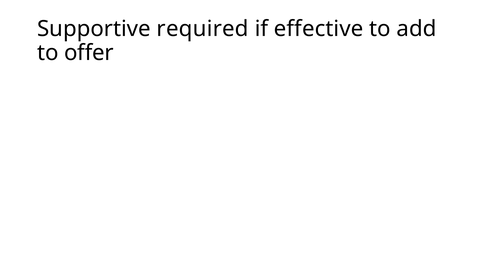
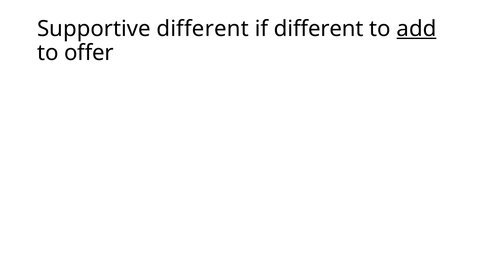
Supportive required: required -> different (203, 29)
if effective: effective -> different (319, 29)
add underline: none -> present (416, 29)
